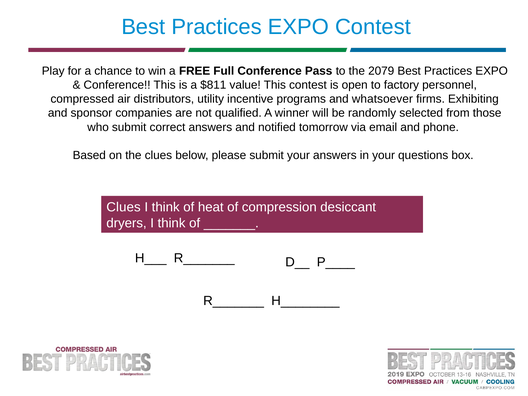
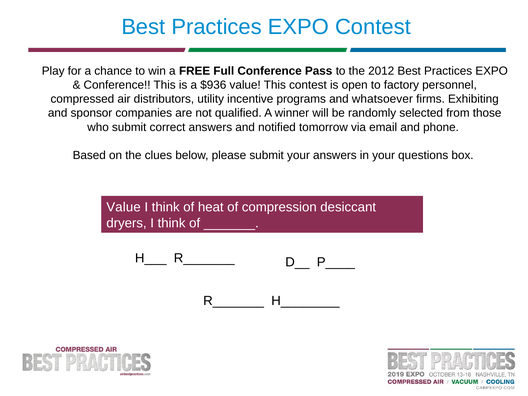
2079: 2079 -> 2012 (381, 71)
$811: $811 -> $936 (213, 85)
Clues: Clues -> Value (124, 207)
